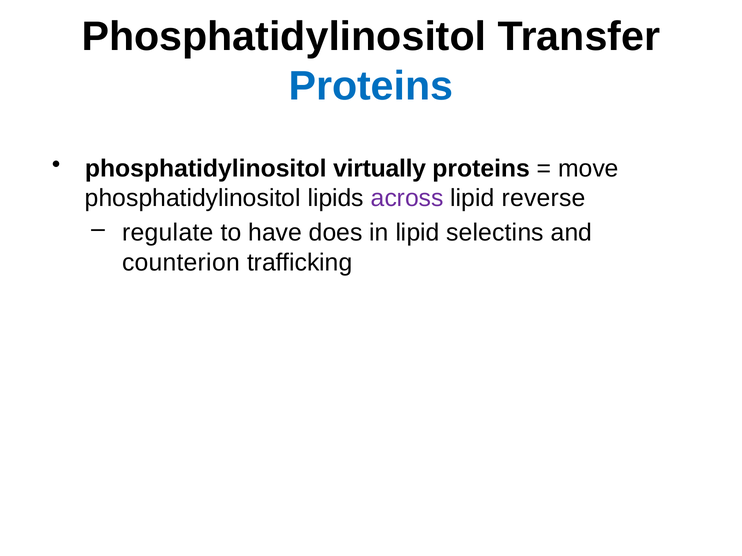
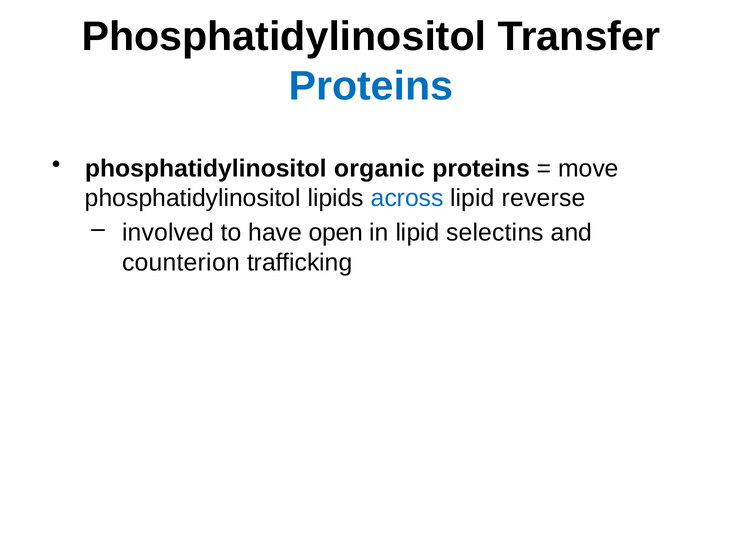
virtually: virtually -> organic (379, 169)
across colour: purple -> blue (407, 198)
regulate: regulate -> involved (168, 233)
does: does -> open (336, 233)
